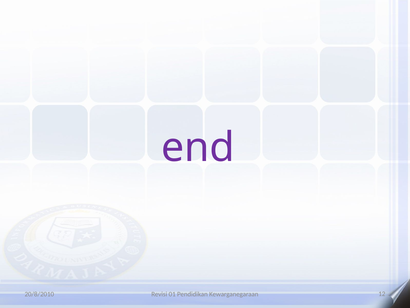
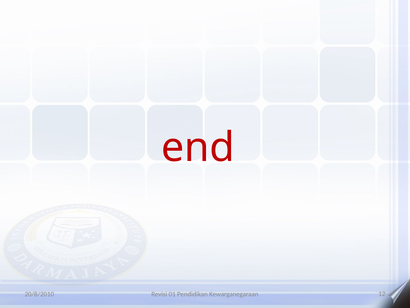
end colour: purple -> red (198, 147)
